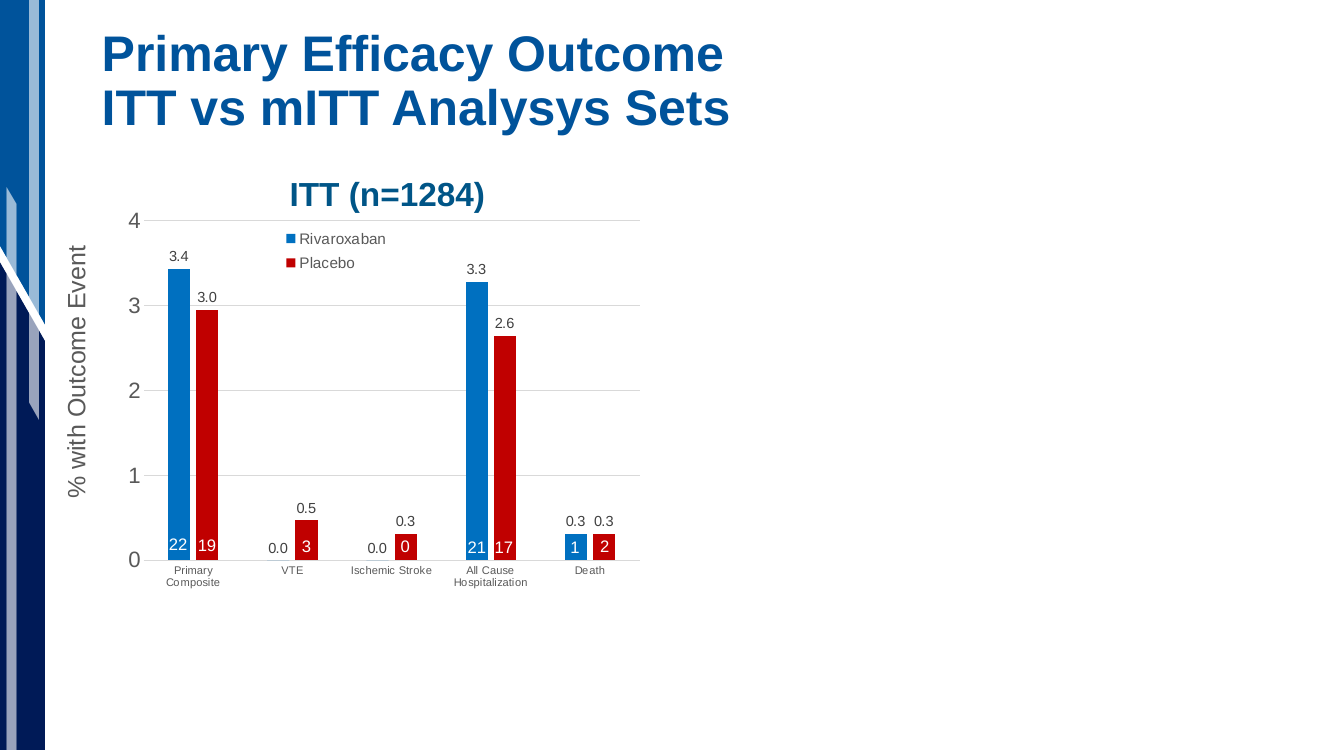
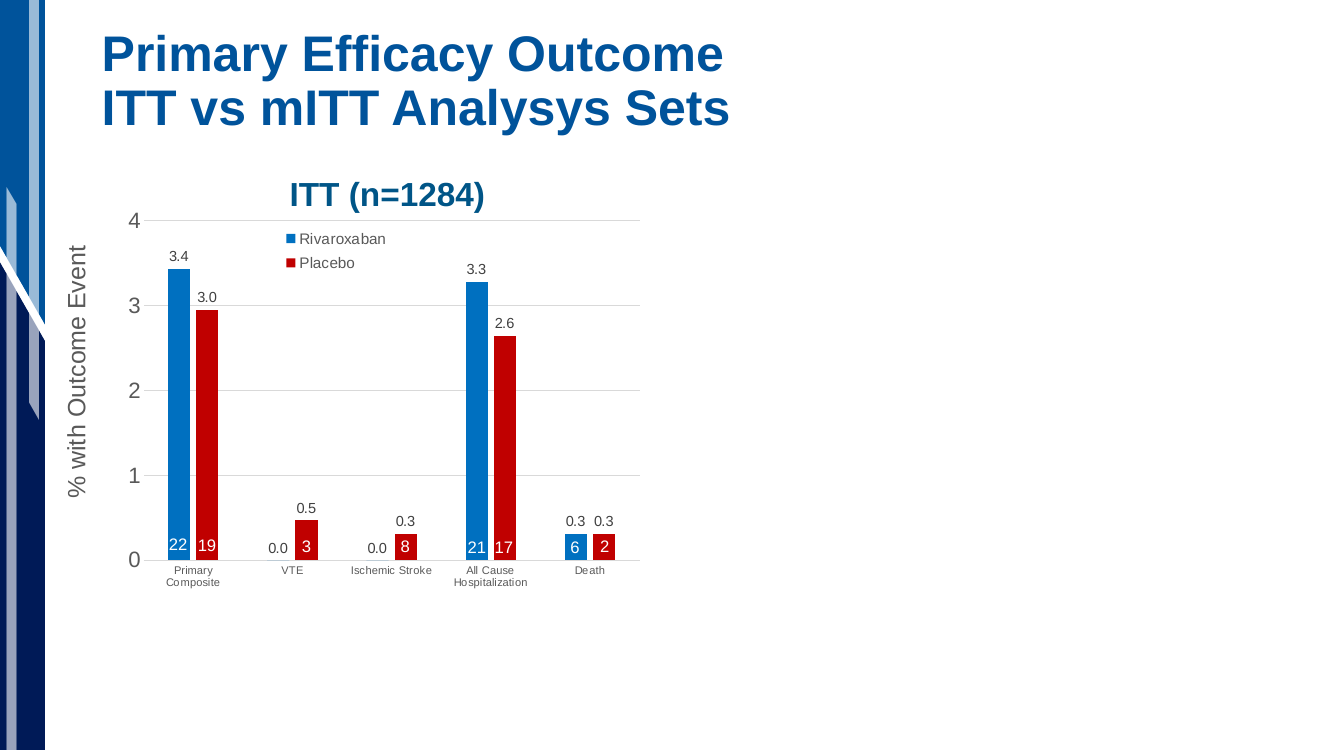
3 0: 0 -> 8 (405, 548)
17 1: 1 -> 6 (575, 548)
